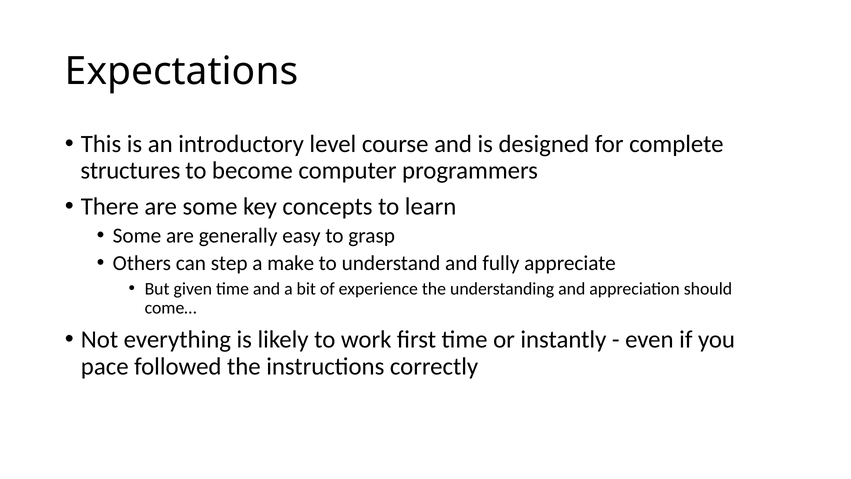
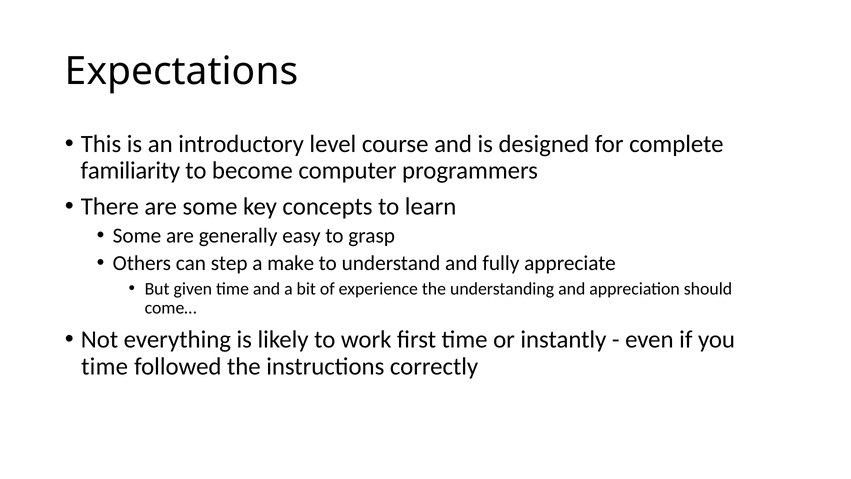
structures: structures -> familiarity (130, 171)
pace: pace -> time (105, 366)
